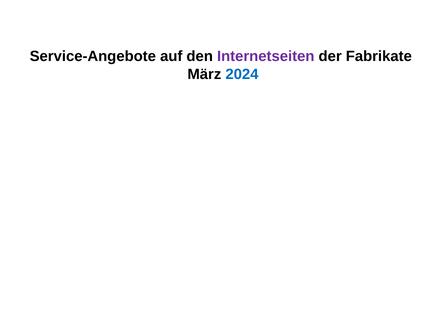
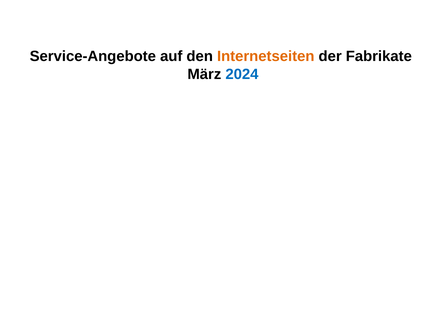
Internetseiten colour: purple -> orange (266, 56)
